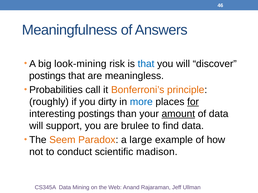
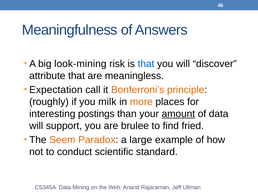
postings: postings -> attribute (47, 76)
Probabilities: Probabilities -> Expectation (56, 90)
dirty: dirty -> milk (107, 102)
more colour: blue -> orange (141, 102)
for underline: present -> none (193, 102)
find data: data -> fried (193, 126)
madison: madison -> standard (157, 152)
